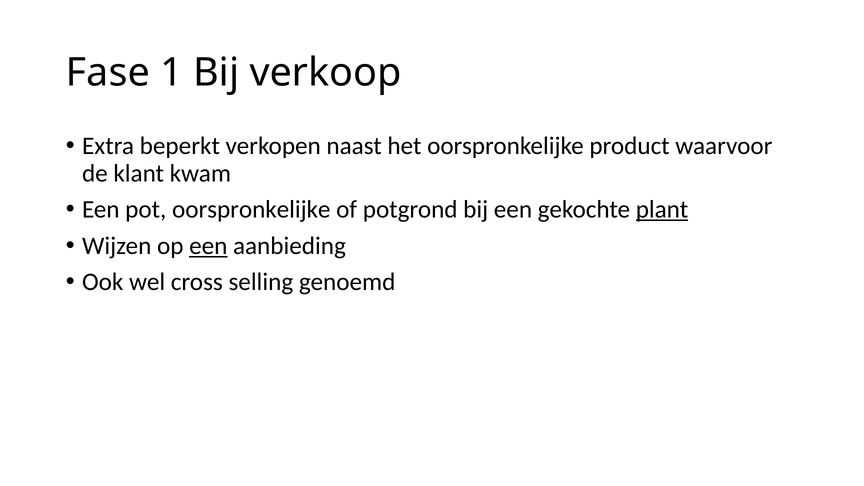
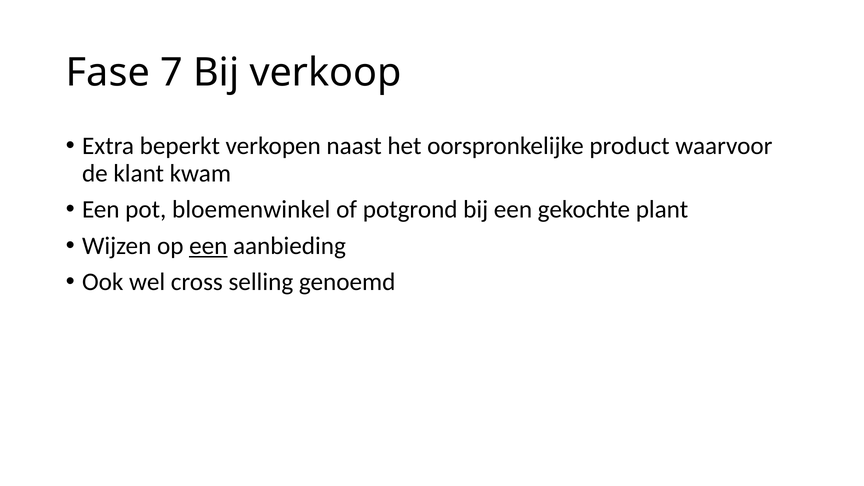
1: 1 -> 7 (171, 73)
pot oorspronkelijke: oorspronkelijke -> bloemenwinkel (251, 210)
plant underline: present -> none (662, 210)
